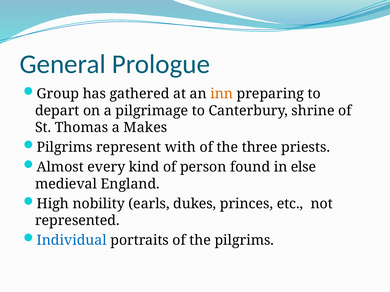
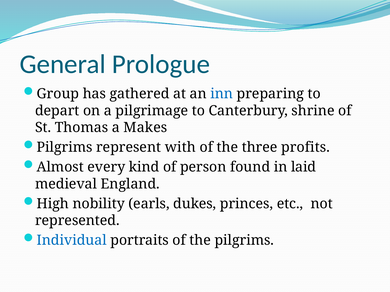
inn colour: orange -> blue (222, 94)
priests: priests -> profits (306, 148)
else: else -> laid (304, 167)
